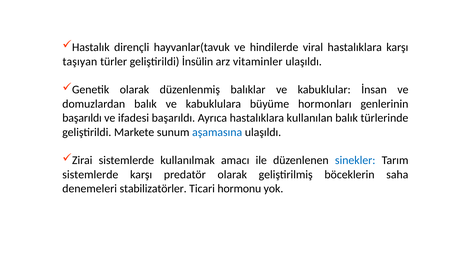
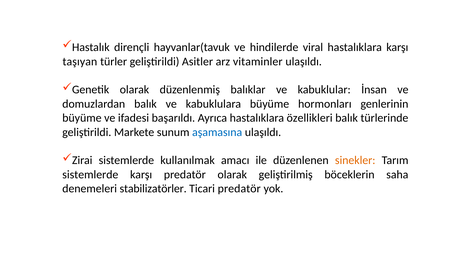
İnsülin: İnsülin -> Asitler (198, 61)
başarıldı: başarıldı -> büyüme (82, 118)
kullanılan: kullanılan -> özellikleri (310, 118)
sinekler colour: blue -> orange (355, 160)
Ticari hormonu: hormonu -> predatör (239, 189)
